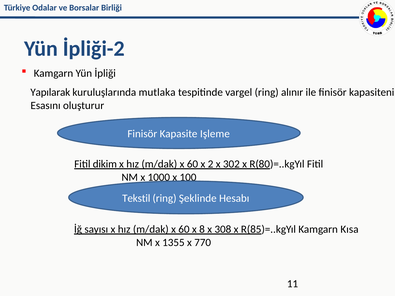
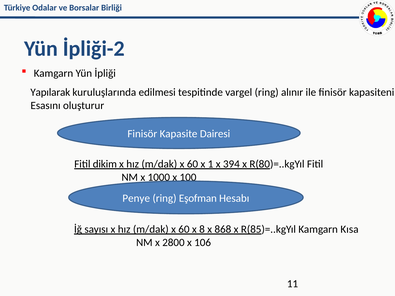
mutlaka: mutlaka -> edilmesi (157, 92)
Işleme: Işleme -> Dairesi (215, 134)
2: 2 -> 1 (211, 164)
302: 302 -> 394 (231, 164)
Tekstil: Tekstil -> Penye (136, 198)
Şeklinde: Şeklinde -> Eşofman (198, 198)
308: 308 -> 868 (223, 230)
1355: 1355 -> 2800 (173, 243)
770: 770 -> 106 (203, 243)
